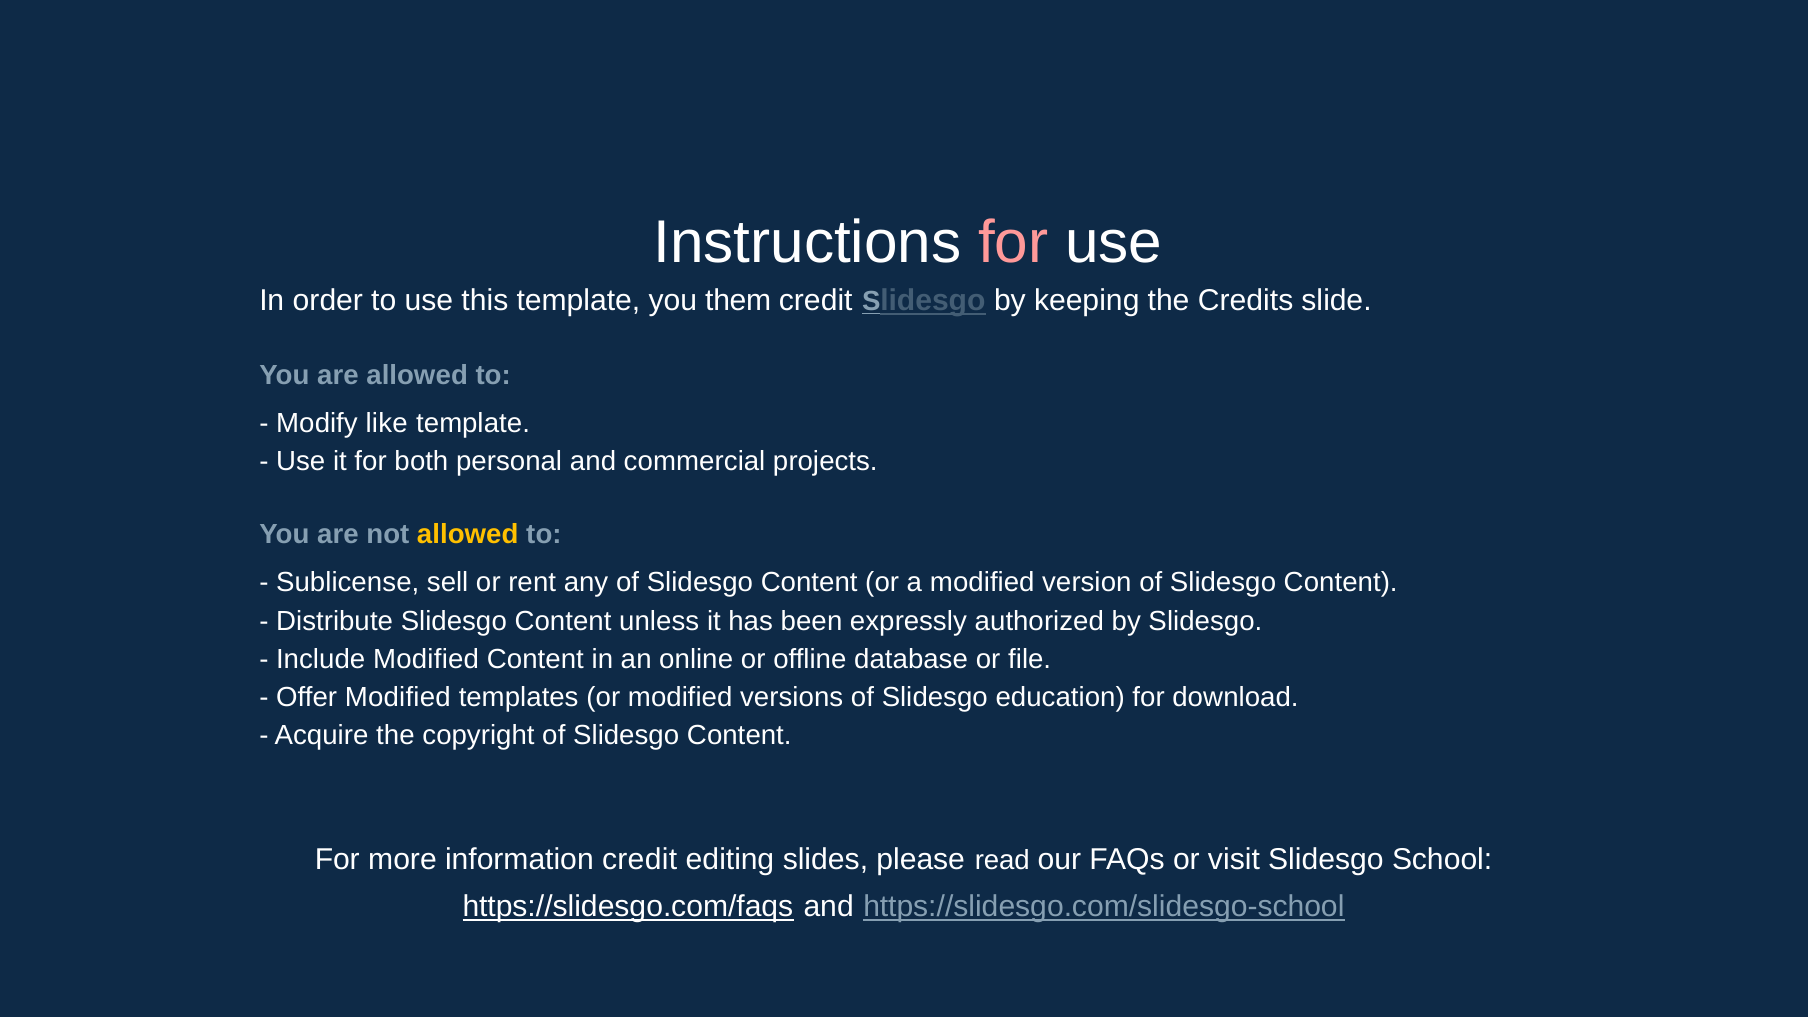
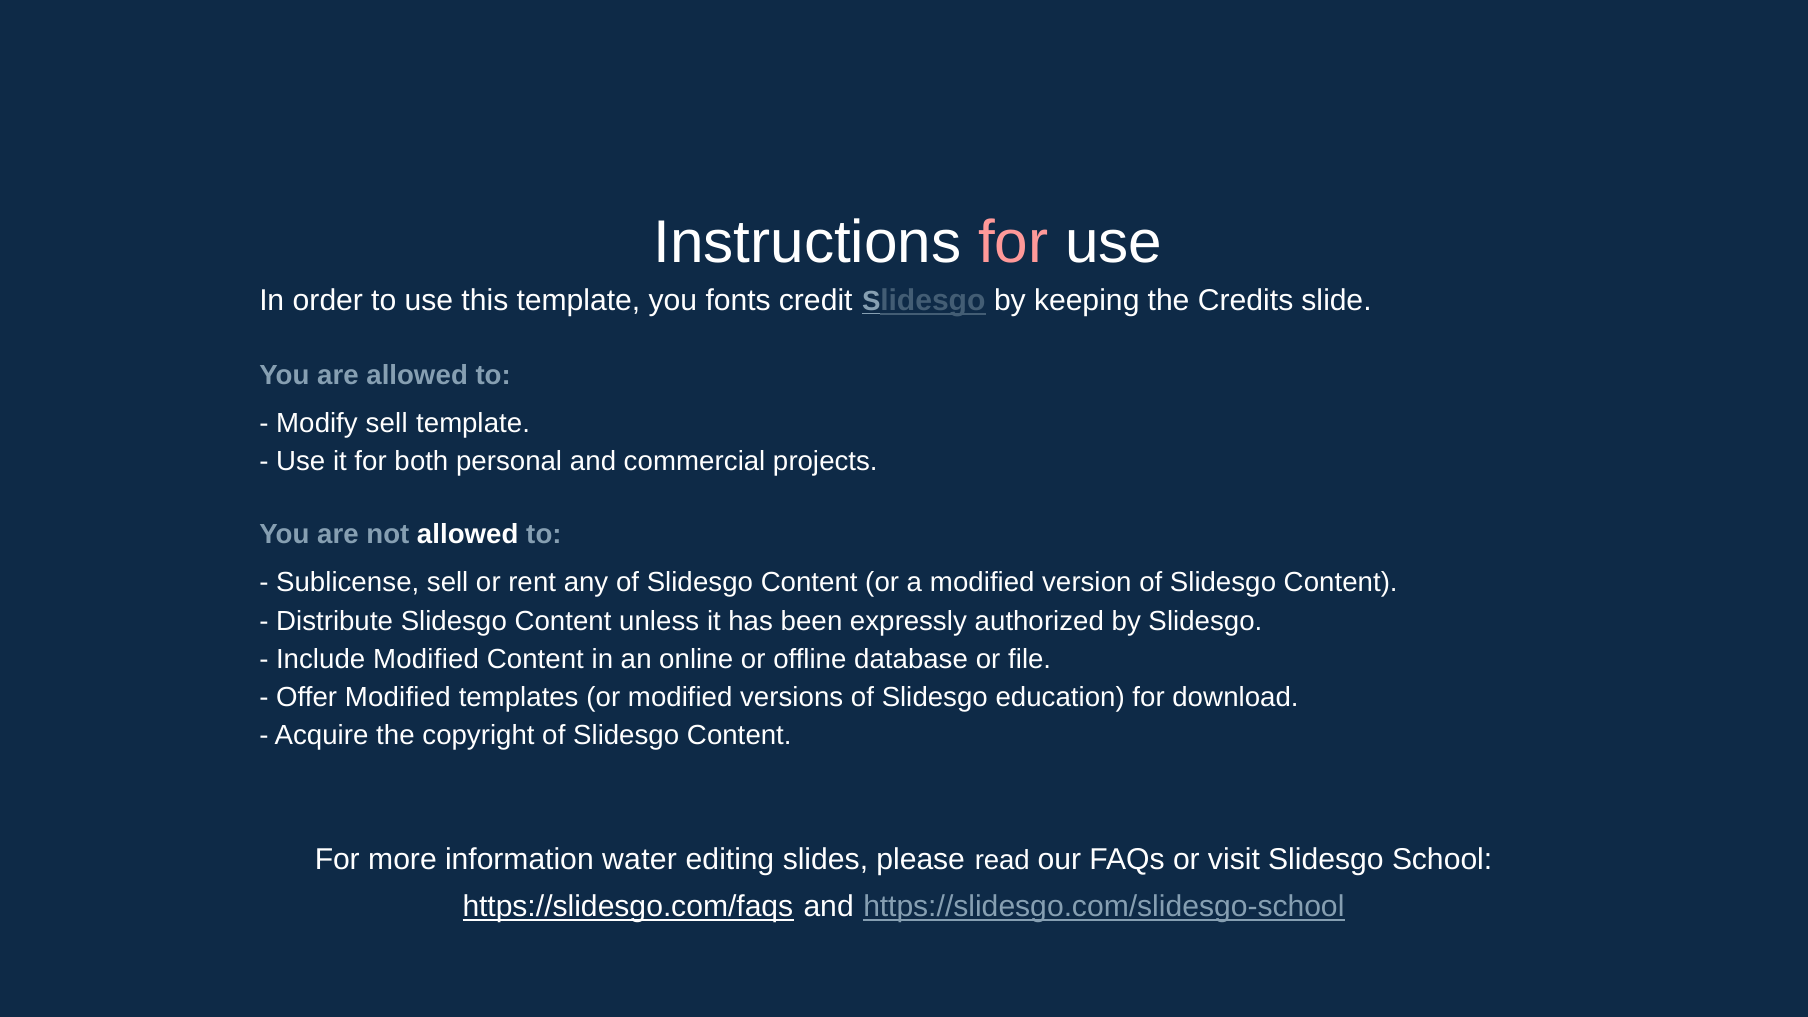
them: them -> fonts (738, 301)
Modify like: like -> sell (387, 423)
allowed colour: yellow -> white (468, 535)
information credit: credit -> water (640, 859)
